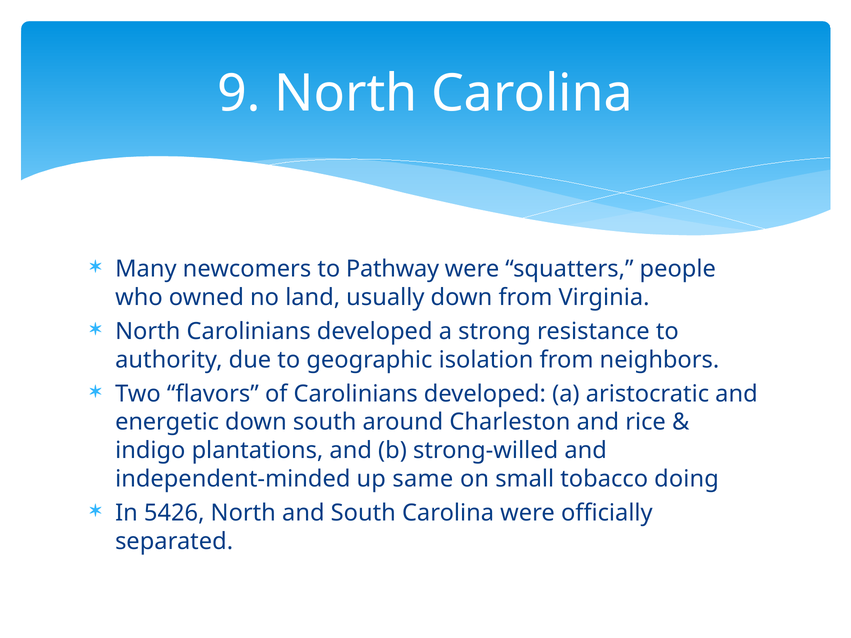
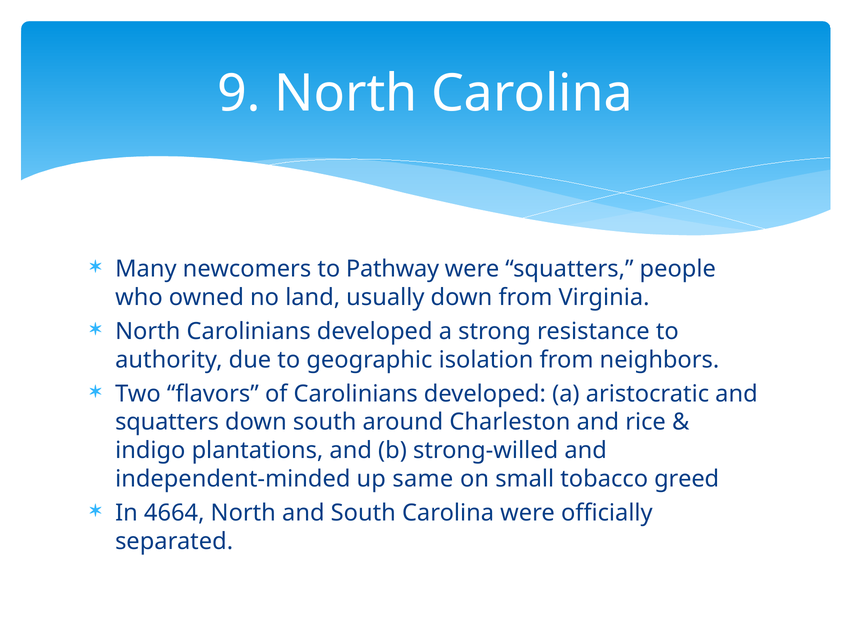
energetic: energetic -> squatters (167, 422)
doing: doing -> greed (687, 479)
5426: 5426 -> 4664 (174, 513)
